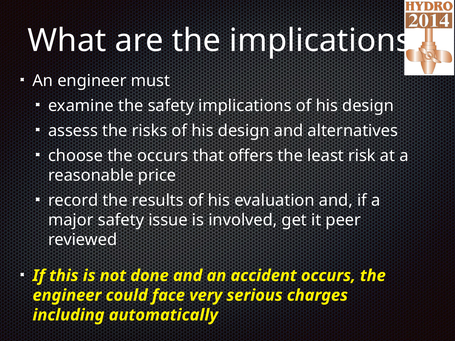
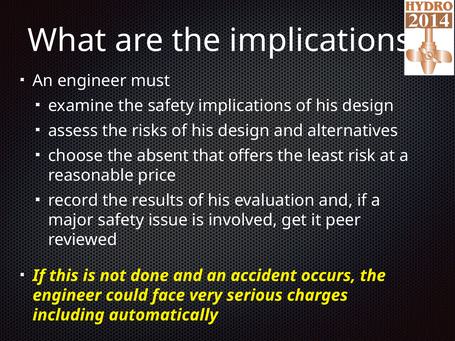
the occurs: occurs -> absent (163, 156)
